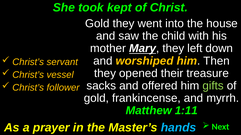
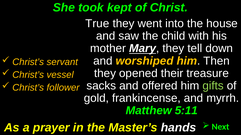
Gold: Gold -> True (97, 24)
left: left -> tell (195, 49)
1:11: 1:11 -> 5:11 (186, 111)
hands colour: light blue -> white (179, 128)
